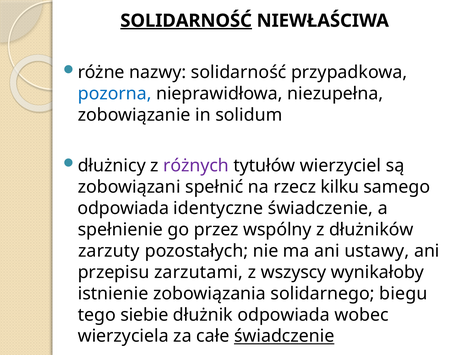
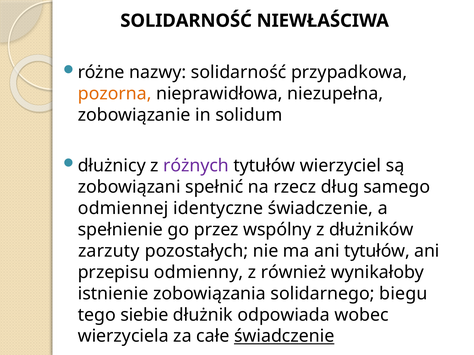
SOLIDARNOŚĆ underline: present -> none (186, 21)
pozorna colour: blue -> orange (115, 94)
kilku: kilku -> dług (340, 187)
odpowiada: odpowiada -> odmiennej (123, 209)
ani ustawy: ustawy -> tytułów (377, 251)
zarzutami: zarzutami -> odmienny (199, 273)
wszyscy: wszyscy -> również (294, 273)
